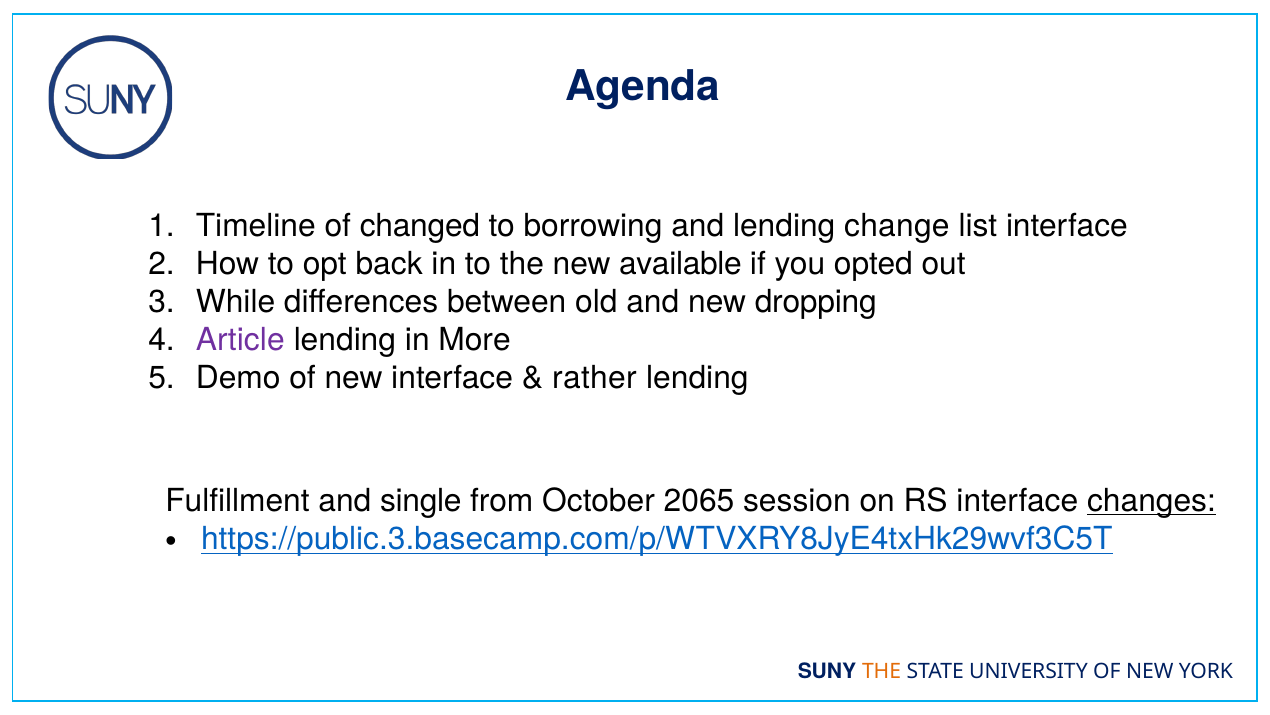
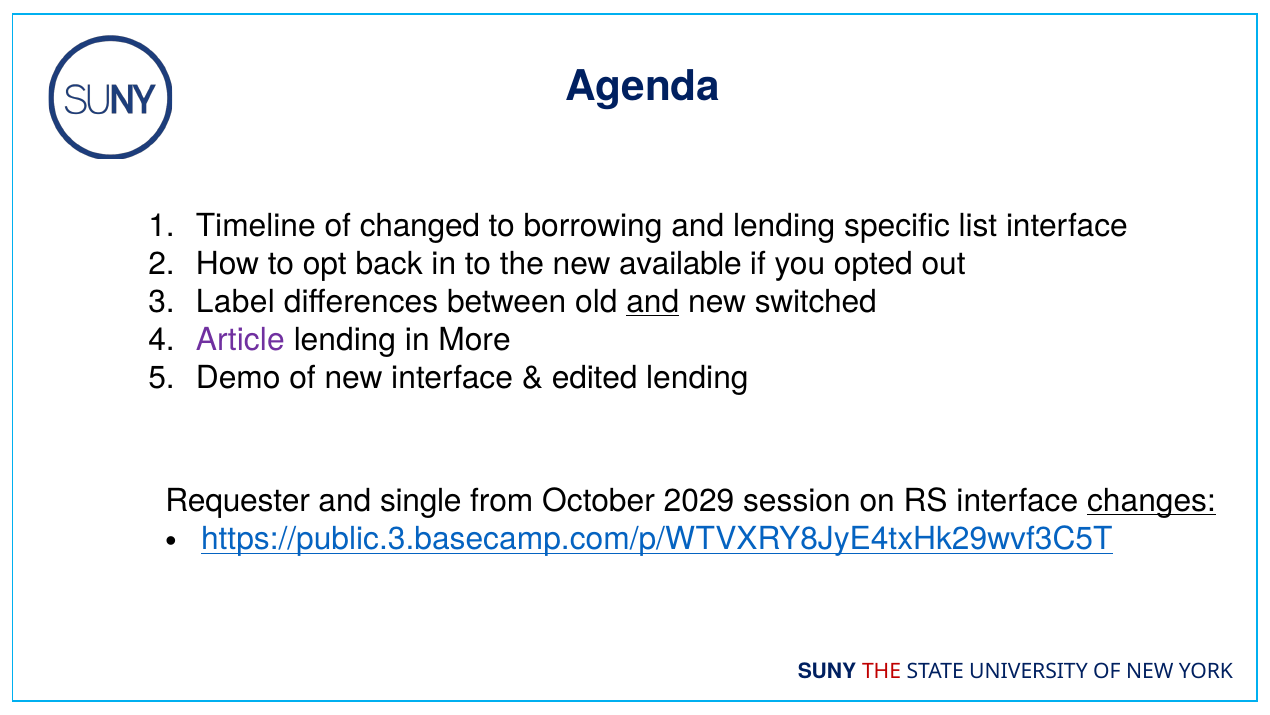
change: change -> specific (897, 225)
While: While -> Label (235, 302)
and underline: none -> present (653, 302)
dropping: dropping -> switched (816, 302)
rather: rather -> edited (595, 378)
Fulfillment: Fulfillment -> Requester (238, 500)
2065: 2065 -> 2029 (699, 500)
THE colour: orange -> red (882, 671)
